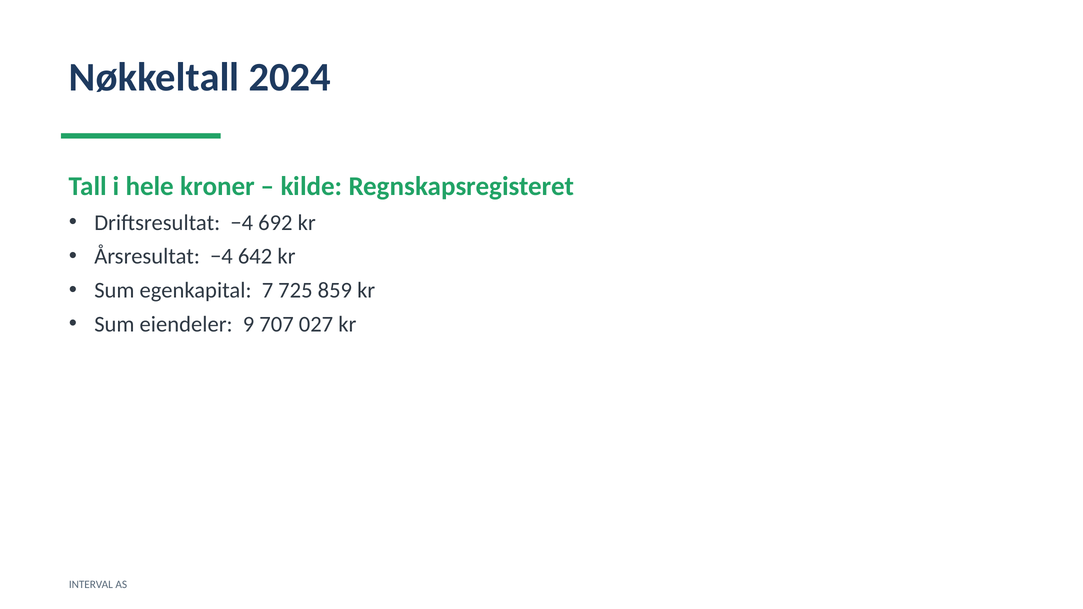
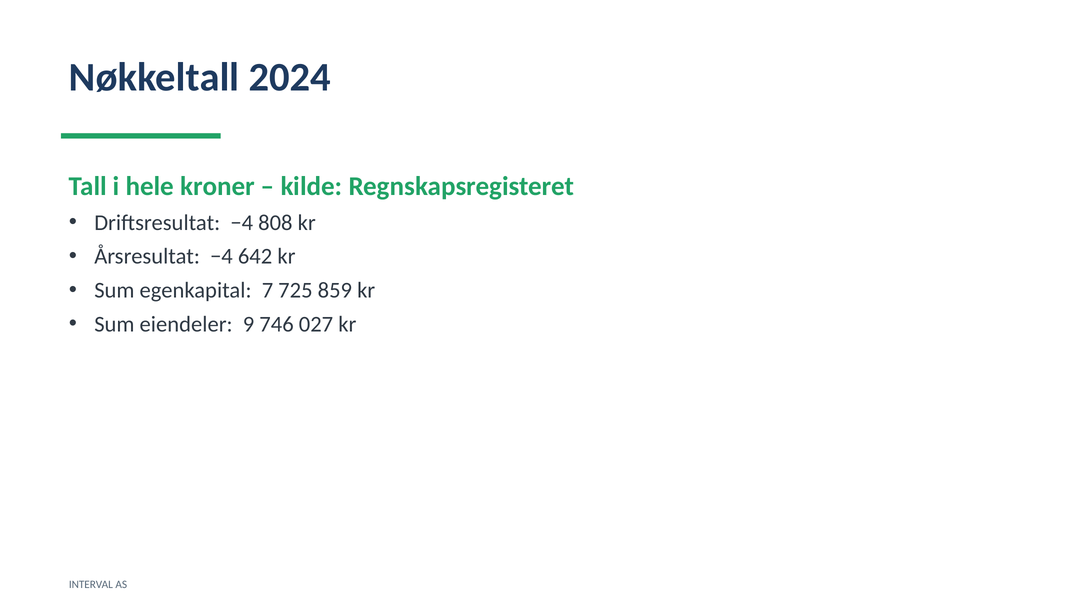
692: 692 -> 808 (275, 223)
707: 707 -> 746 (277, 324)
